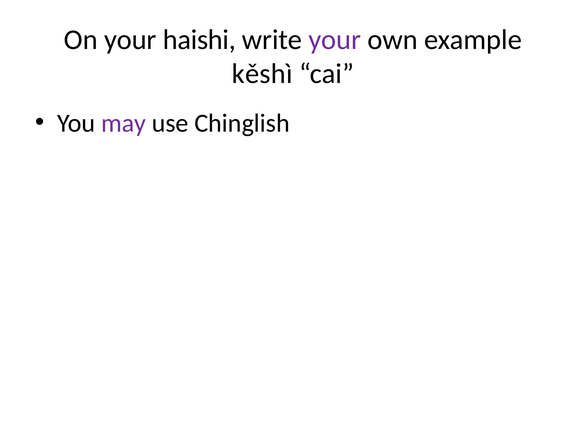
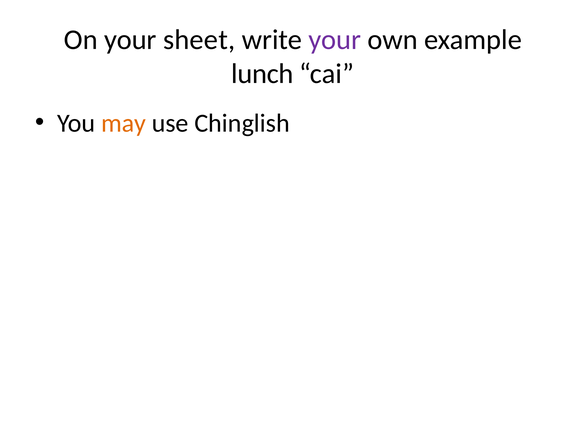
haishi: haishi -> sheet (199, 40)
kěshì: kěshì -> lunch (262, 74)
may colour: purple -> orange (124, 123)
